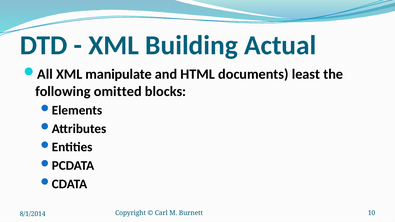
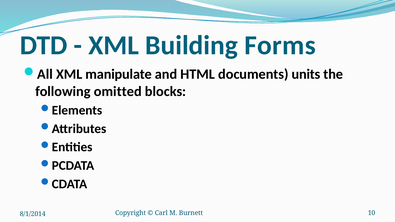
Actual: Actual -> Forms (280, 45)
least: least -> units (306, 74)
